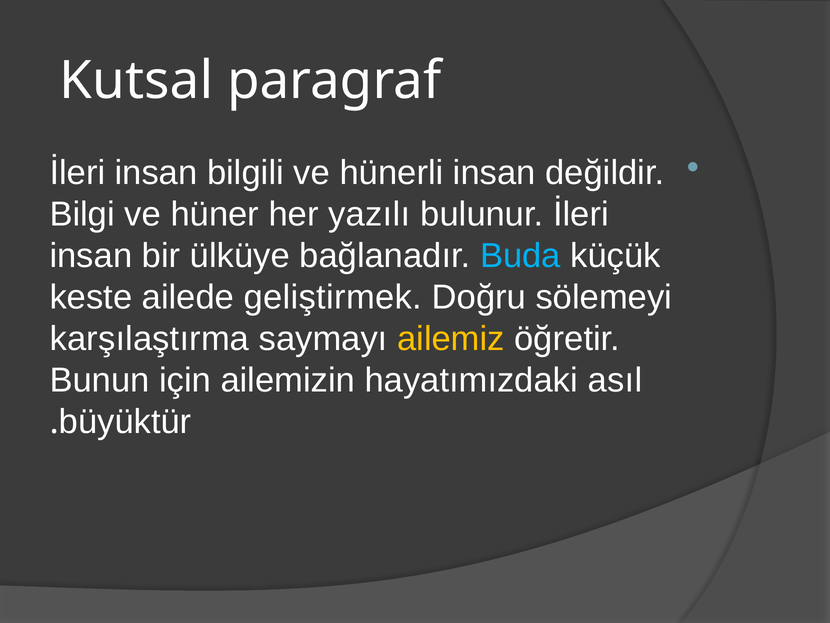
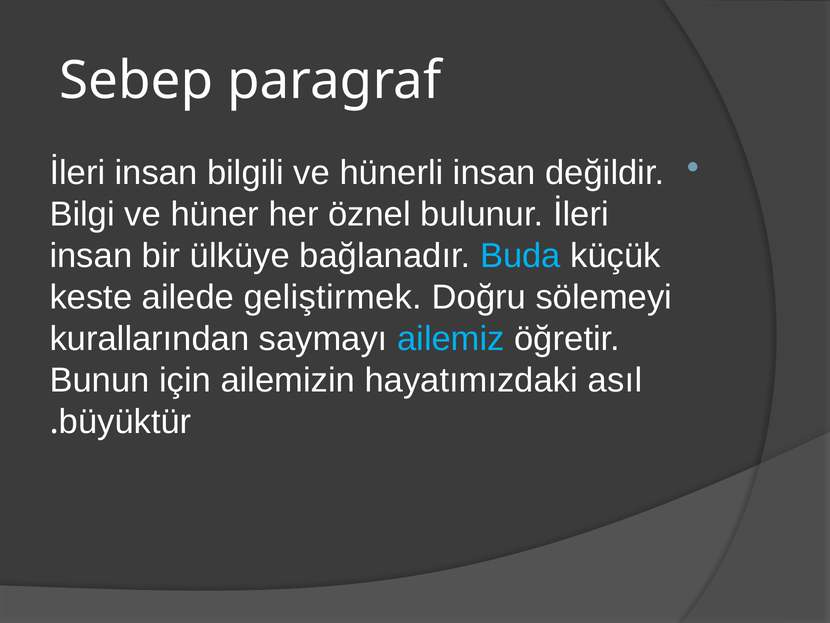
Kutsal: Kutsal -> Sebep (136, 80)
yazılı: yazılı -> öznel (370, 214)
karşılaştırma: karşılaştırma -> kurallarından (150, 338)
ailemiz colour: yellow -> light blue (451, 338)
